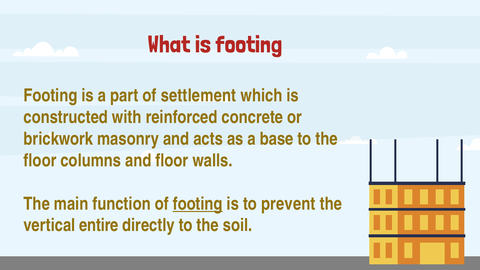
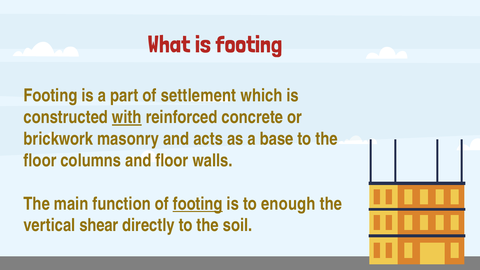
with underline: none -> present (127, 117)
prevent: prevent -> enough (288, 204)
entire: entire -> shear (99, 225)
